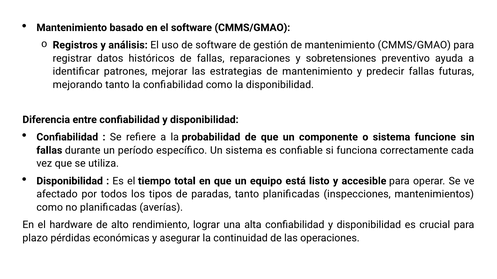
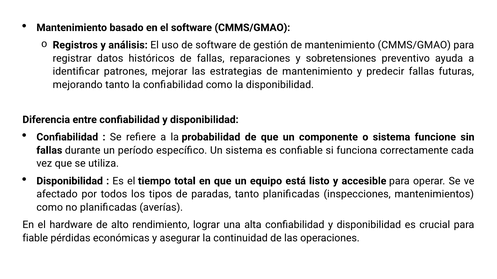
plazo: plazo -> fiable (35, 239)
